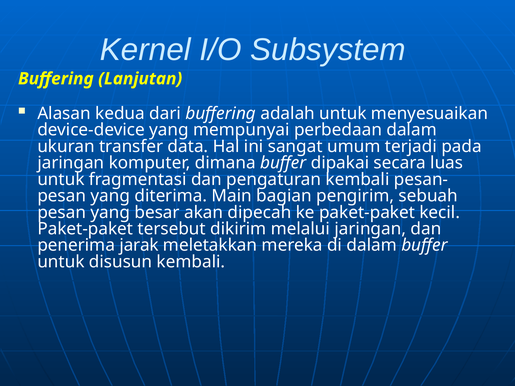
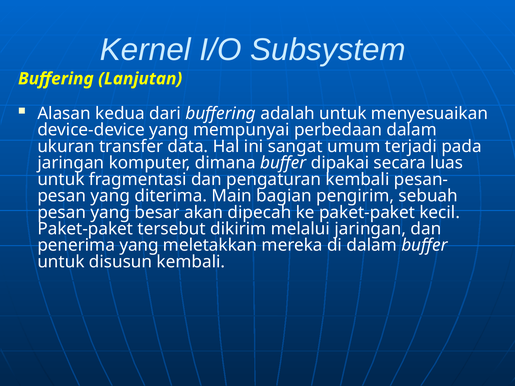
penerima jarak: jarak -> yang (139, 245)
